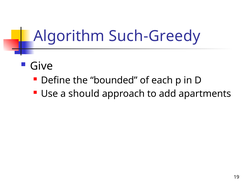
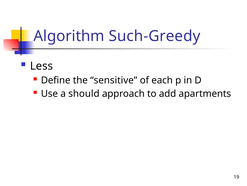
Give: Give -> Less (42, 66)
bounded: bounded -> sensitive (114, 80)
